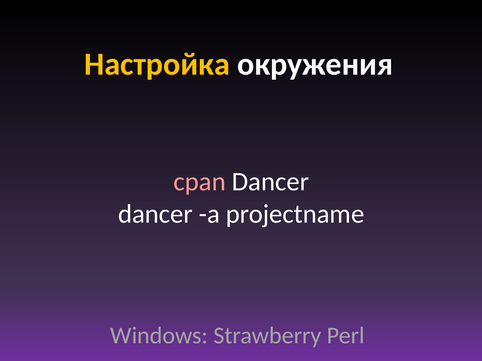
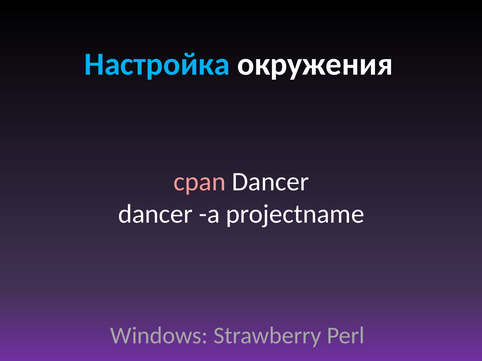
Настройка colour: yellow -> light blue (157, 64)
